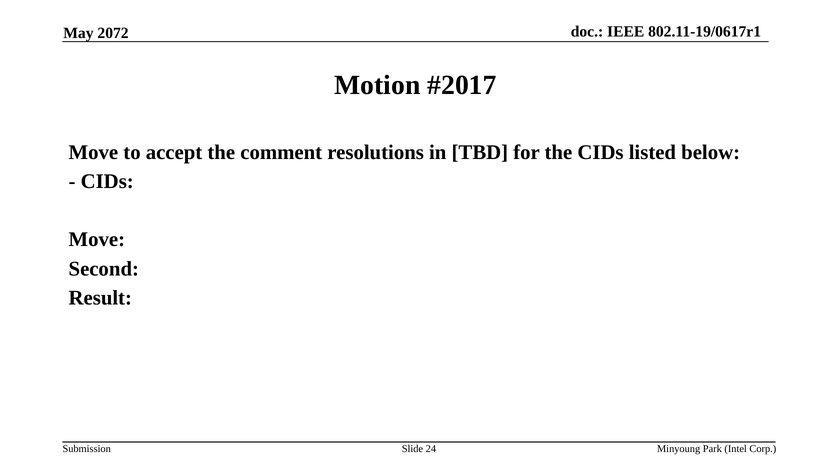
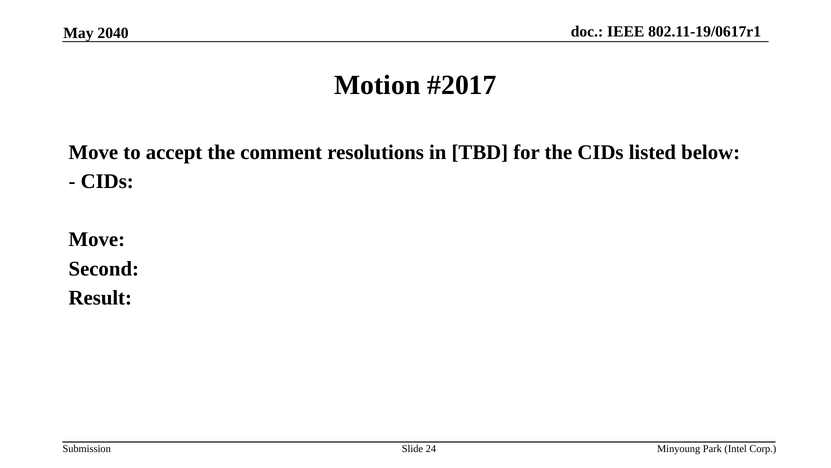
2072: 2072 -> 2040 (113, 33)
